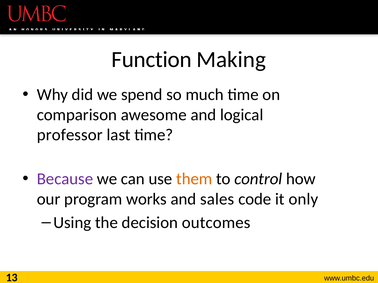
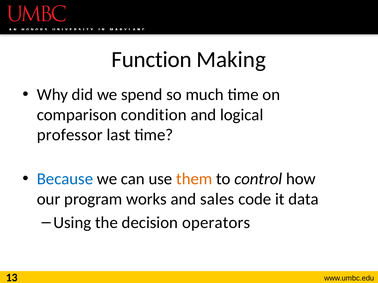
awesome: awesome -> condition (154, 115)
Because colour: purple -> blue (65, 179)
only: only -> data (303, 199)
outcomes: outcomes -> operators (216, 223)
